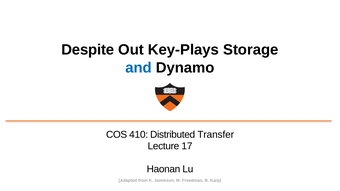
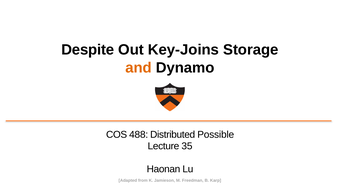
Key-Plays: Key-Plays -> Key-Joins (183, 50)
and colour: blue -> orange (139, 68)
410: 410 -> 488 (139, 135)
Transfer: Transfer -> Possible (216, 135)
17: 17 -> 35 (187, 146)
